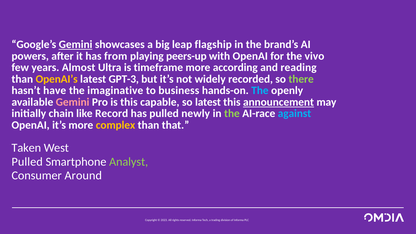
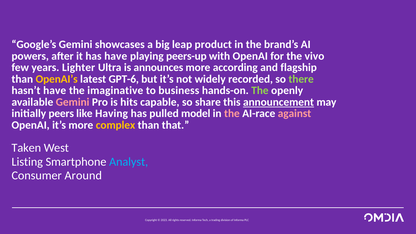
Gemini underline: present -> none (76, 45)
flagship: flagship -> product (213, 45)
has from: from -> have (116, 56)
Almost: Almost -> Lighter (79, 68)
timeframe: timeframe -> announces (158, 68)
reading: reading -> flagship (299, 68)
GPT-3: GPT-3 -> GPT-6 (124, 79)
The colour: light blue -> light green (260, 91)
is this: this -> hits (129, 102)
so latest: latest -> share (208, 102)
chain: chain -> peers (61, 113)
Record: Record -> Having (112, 113)
newly: newly -> model (196, 113)
the colour: light green -> pink (232, 113)
against colour: light blue -> pink (294, 113)
Pulled: Pulled -> Listing (27, 162)
Analyst colour: light green -> light blue (129, 162)
